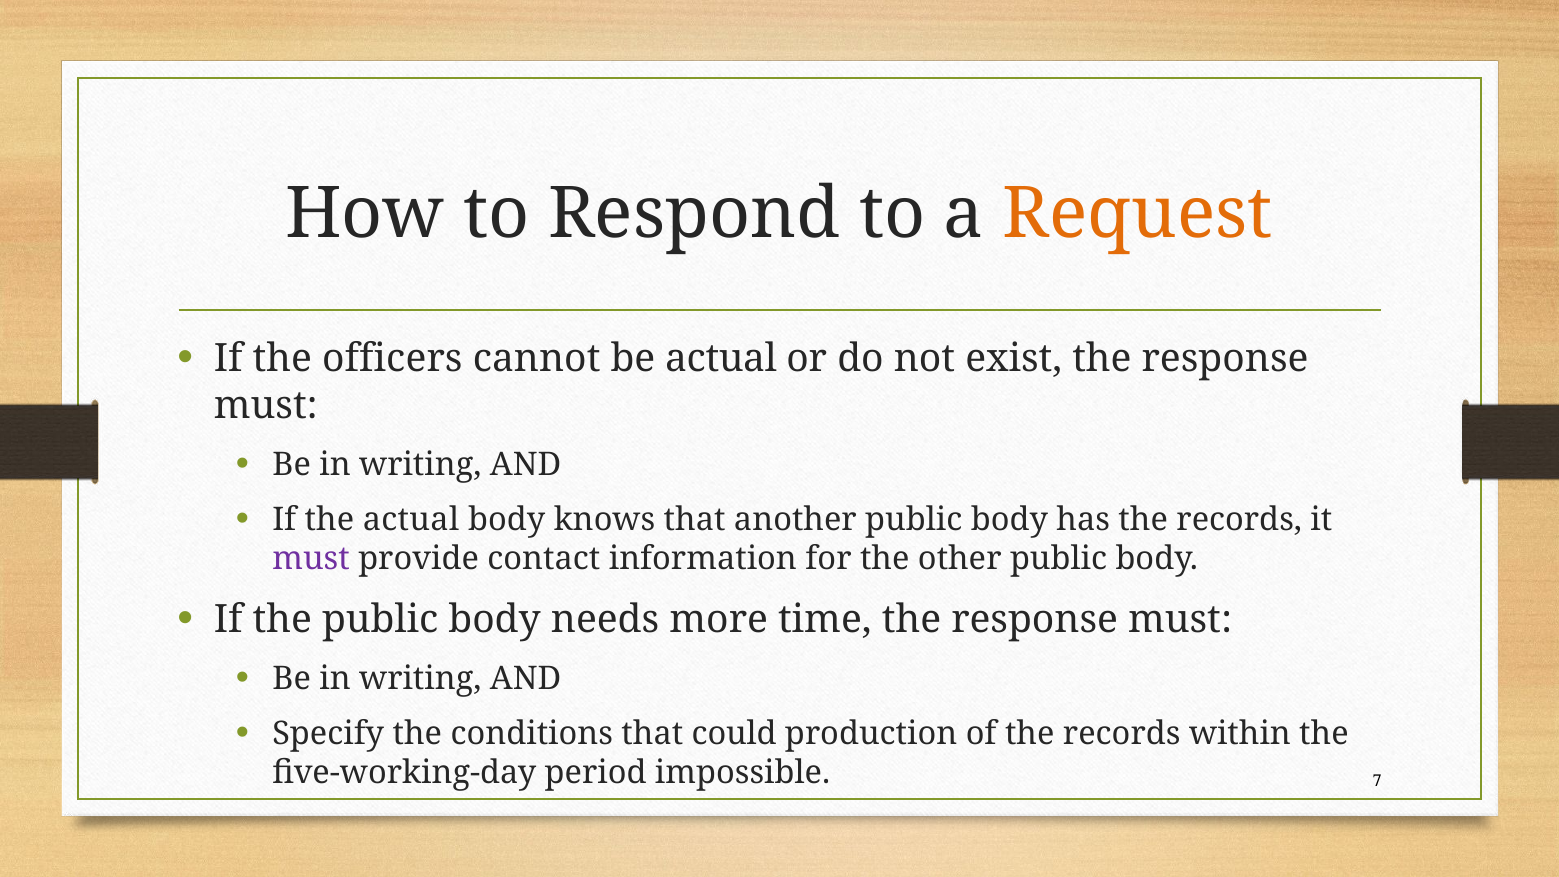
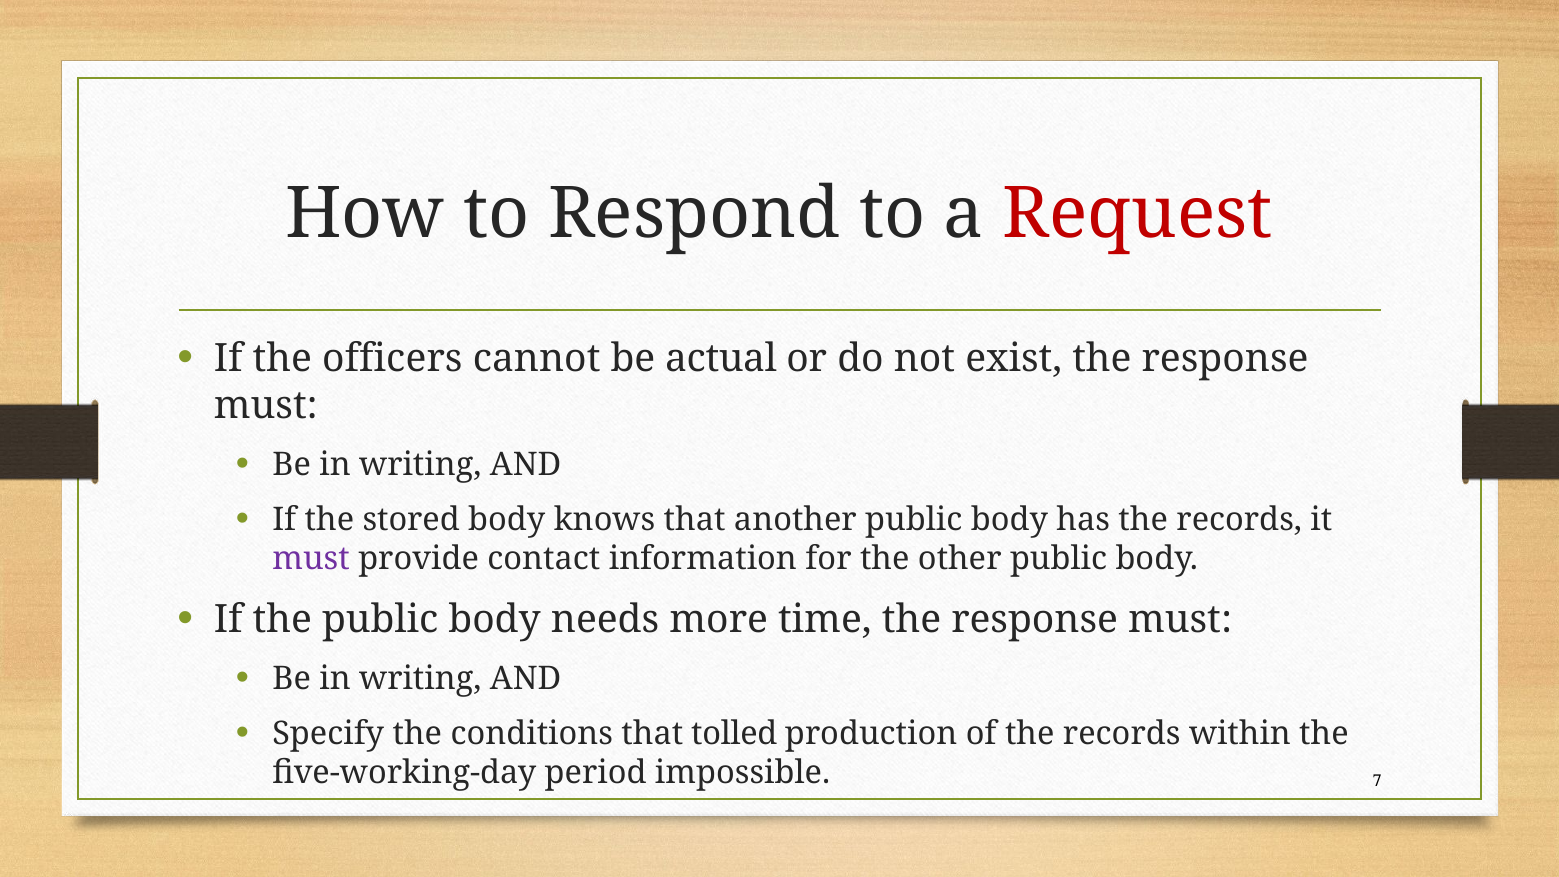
Request colour: orange -> red (1138, 214)
the actual: actual -> stored (411, 520)
could: could -> tolled (734, 734)
